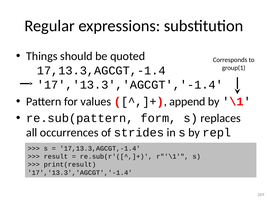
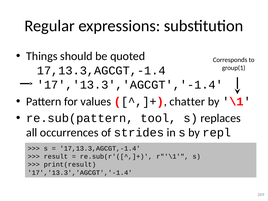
append: append -> chatter (187, 101)
form: form -> tool (158, 118)
